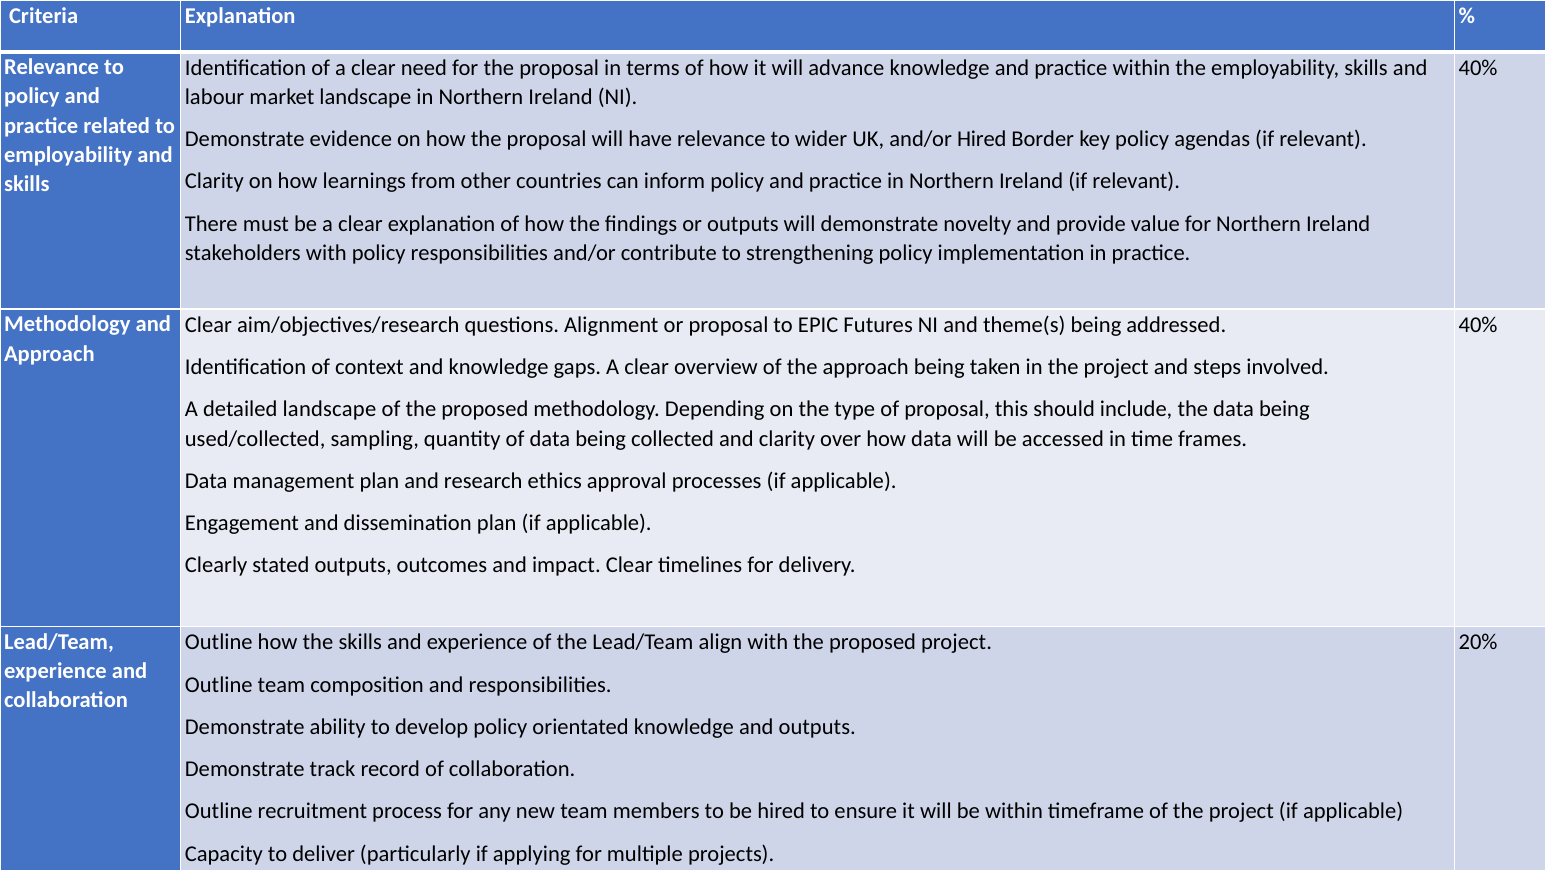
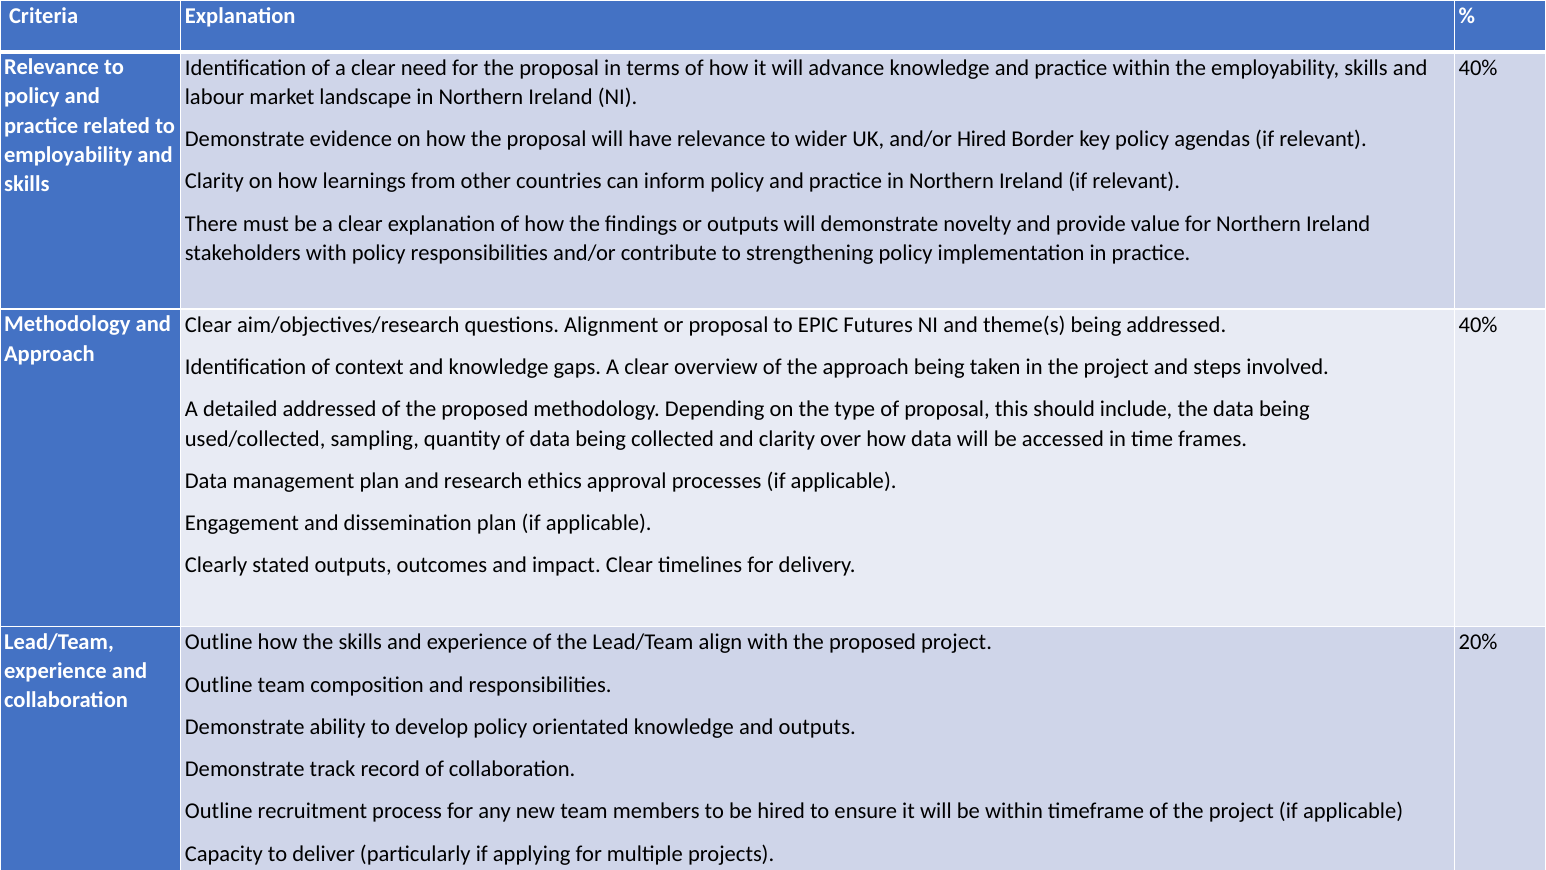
detailed landscape: landscape -> addressed (330, 409)
